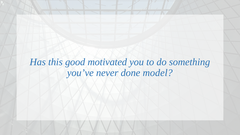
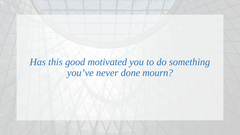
model: model -> mourn (158, 73)
